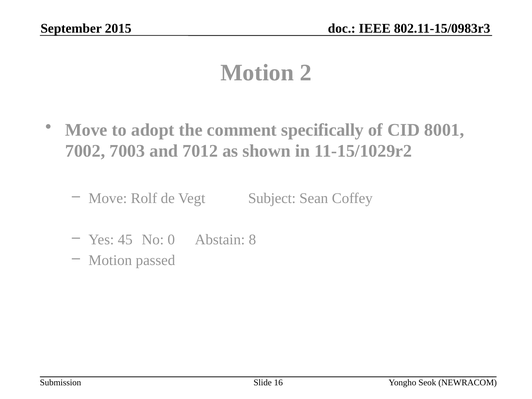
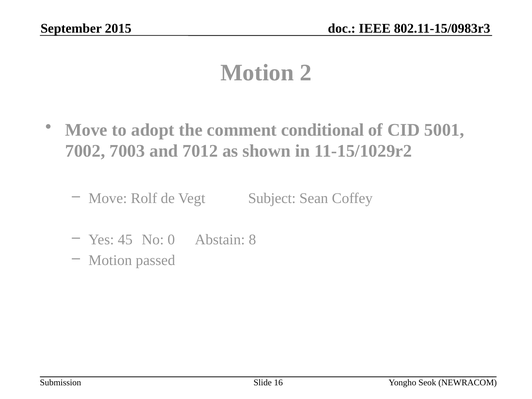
specifically: specifically -> conditional (323, 130)
8001: 8001 -> 5001 (444, 130)
